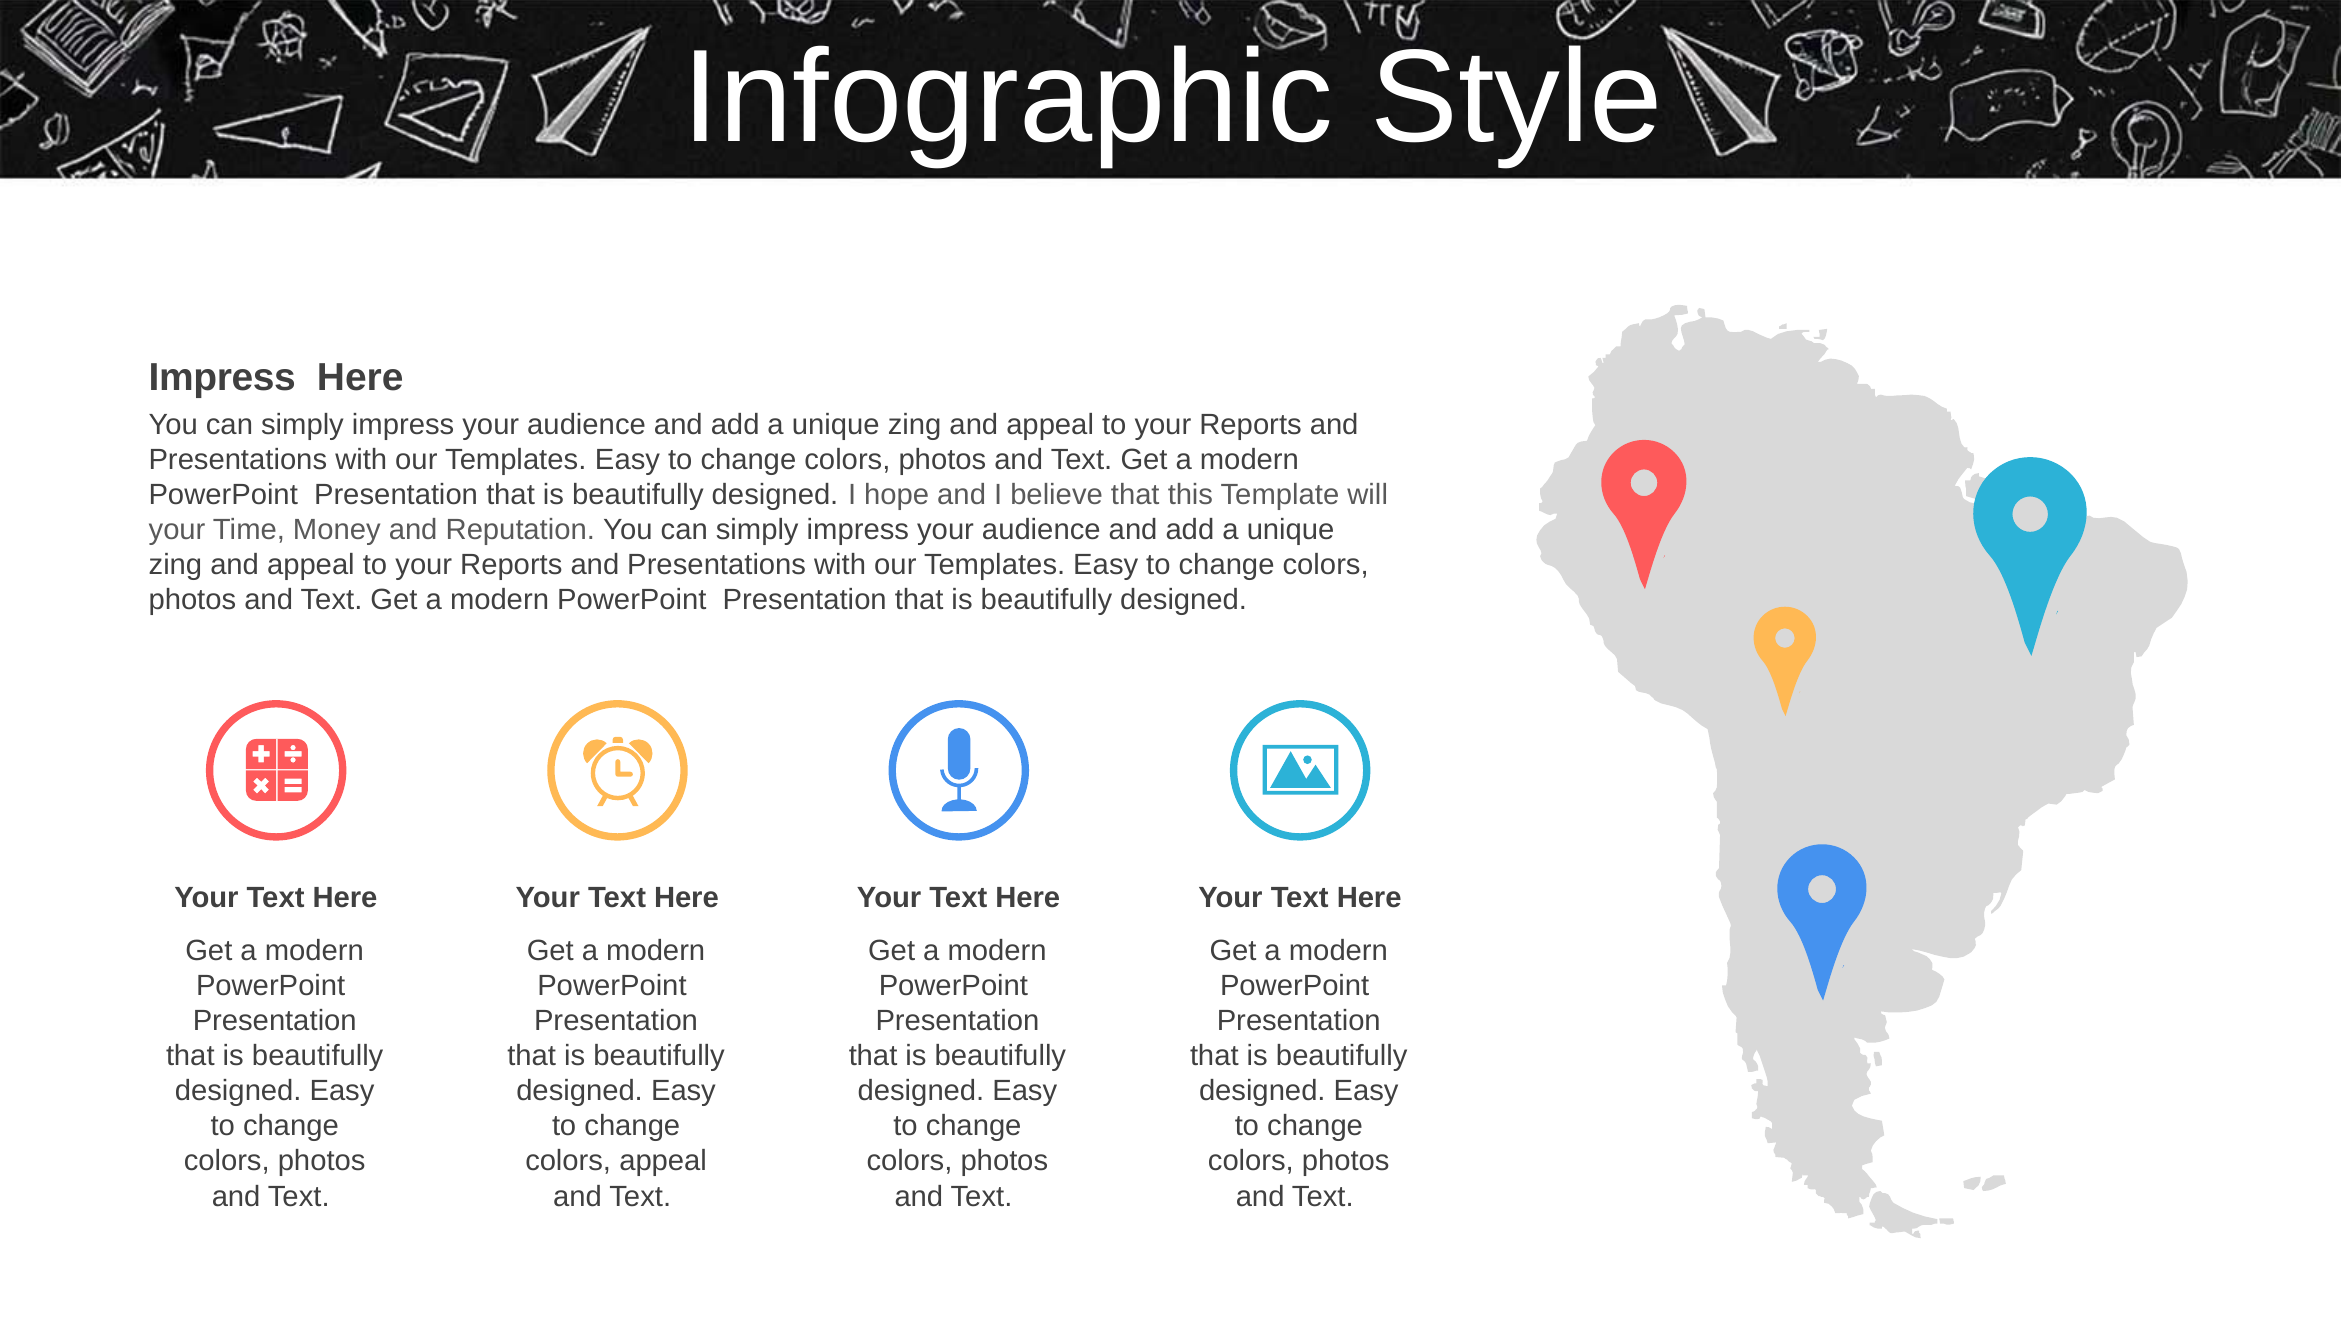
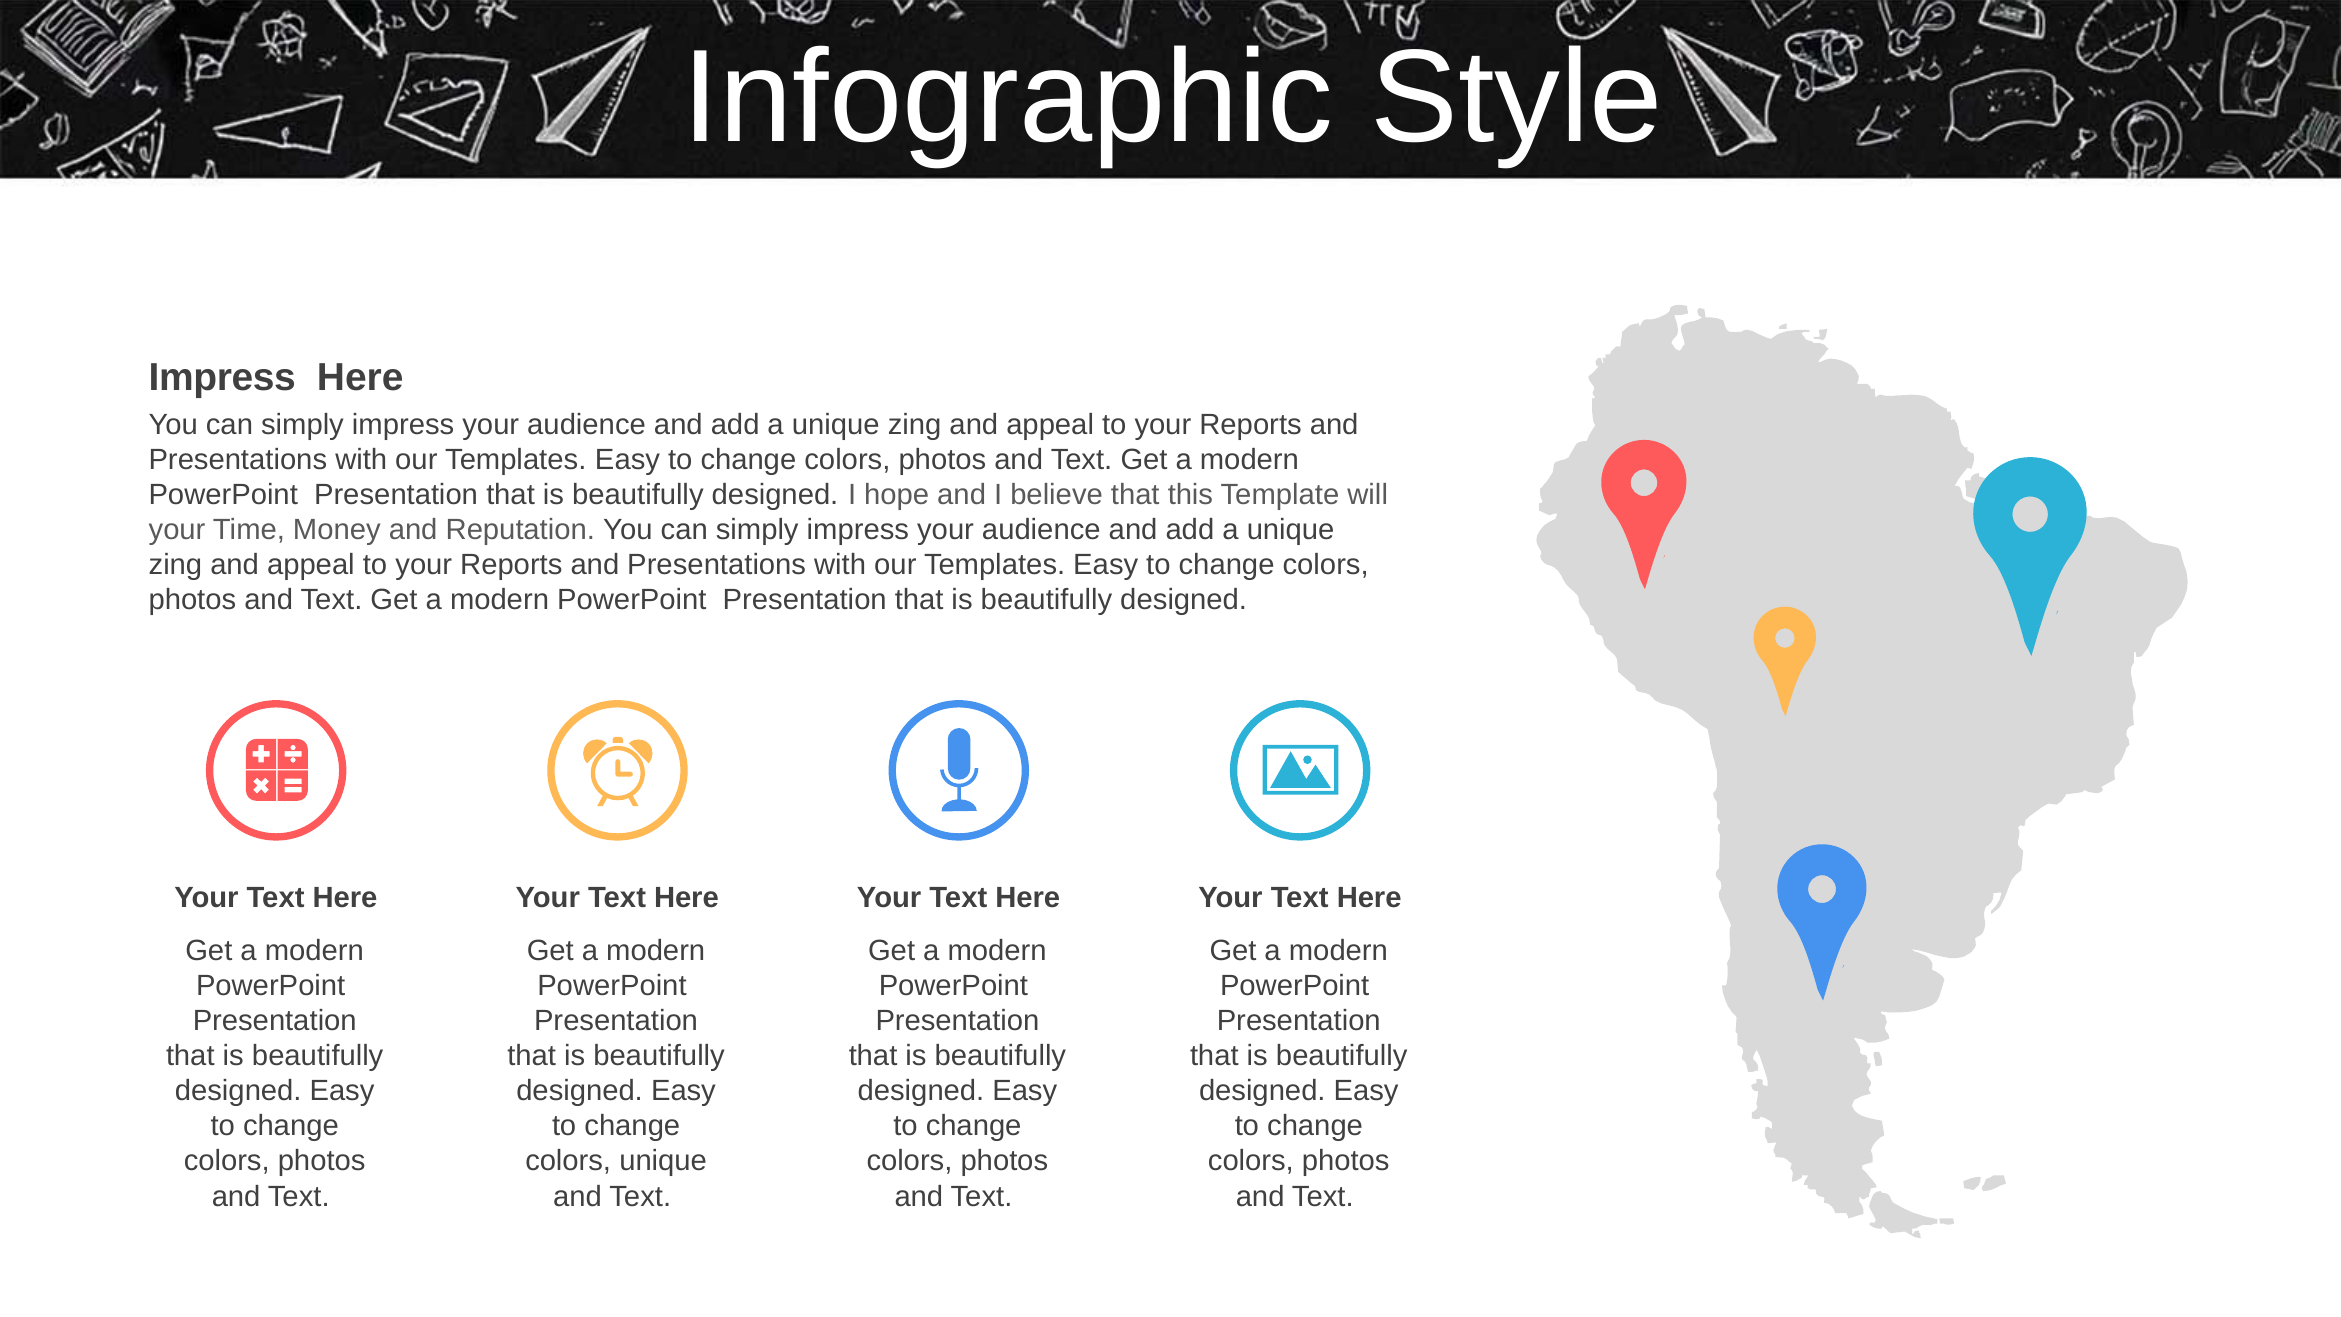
colors appeal: appeal -> unique (663, 1161)
